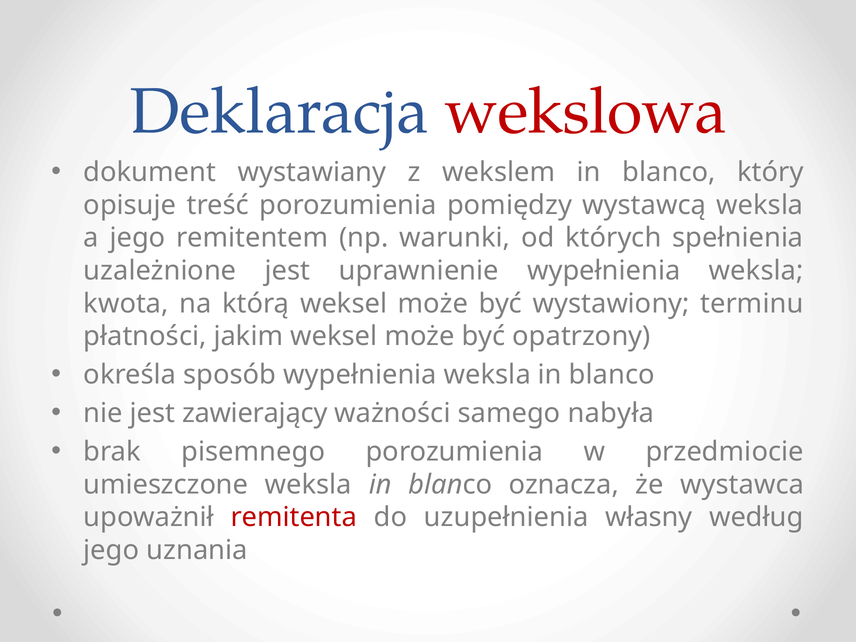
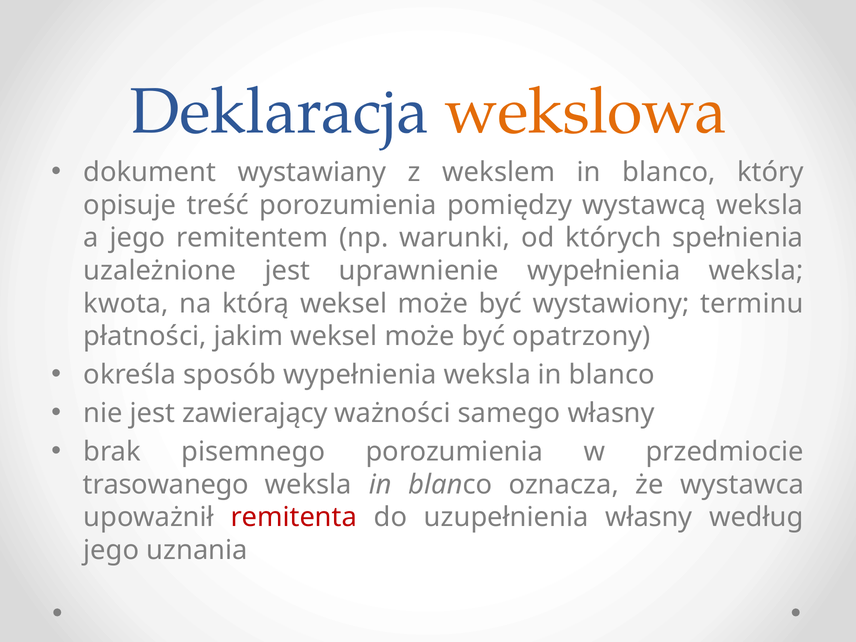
wekslowa colour: red -> orange (586, 111)
samego nabyła: nabyła -> własny (611, 413)
umieszczone: umieszczone -> trasowanego (166, 485)
